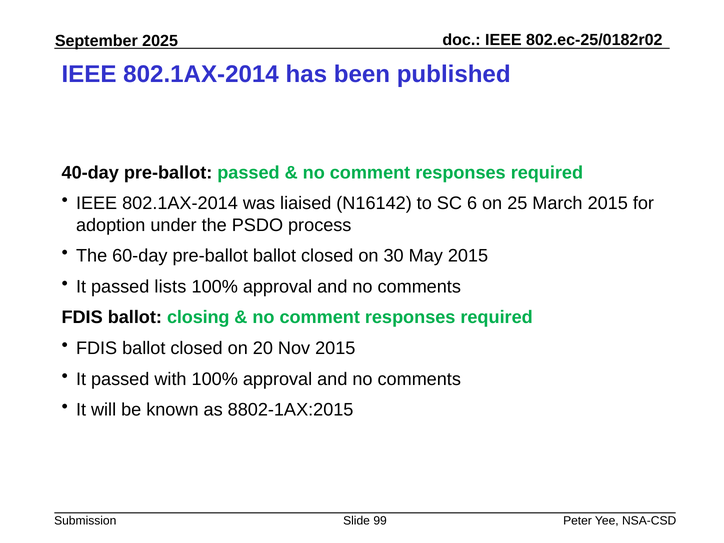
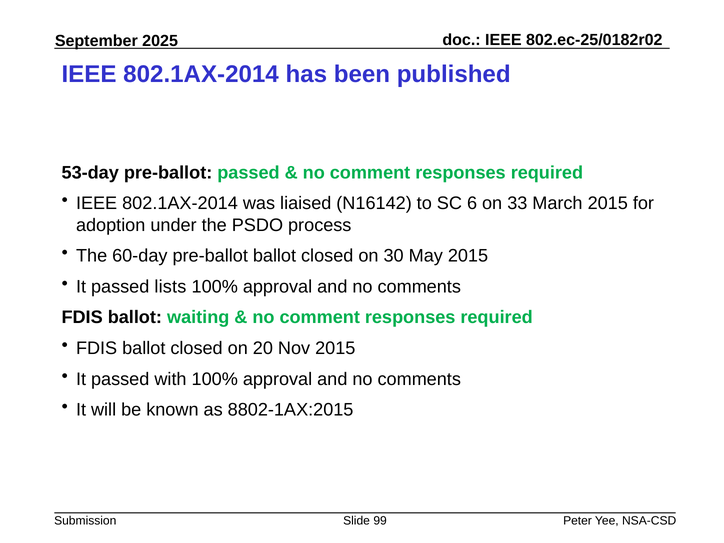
40-day: 40-day -> 53-day (90, 173)
25: 25 -> 33 (517, 203)
closing: closing -> waiting (198, 317)
